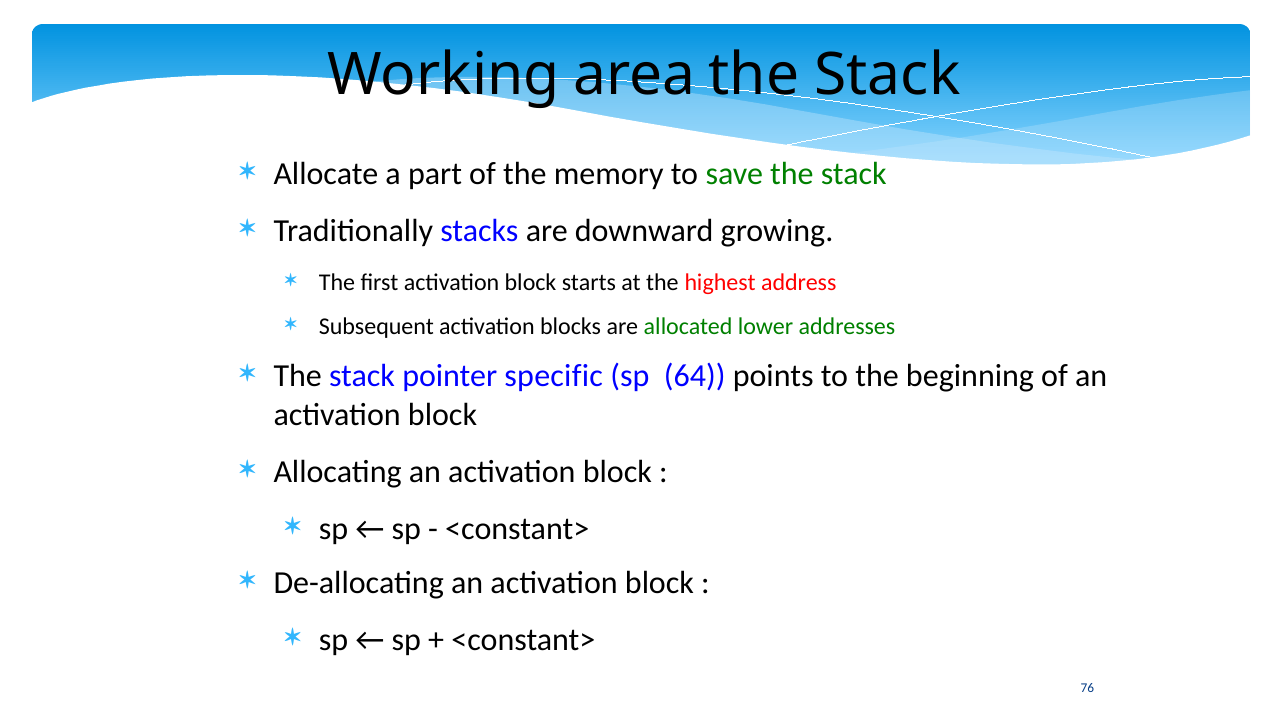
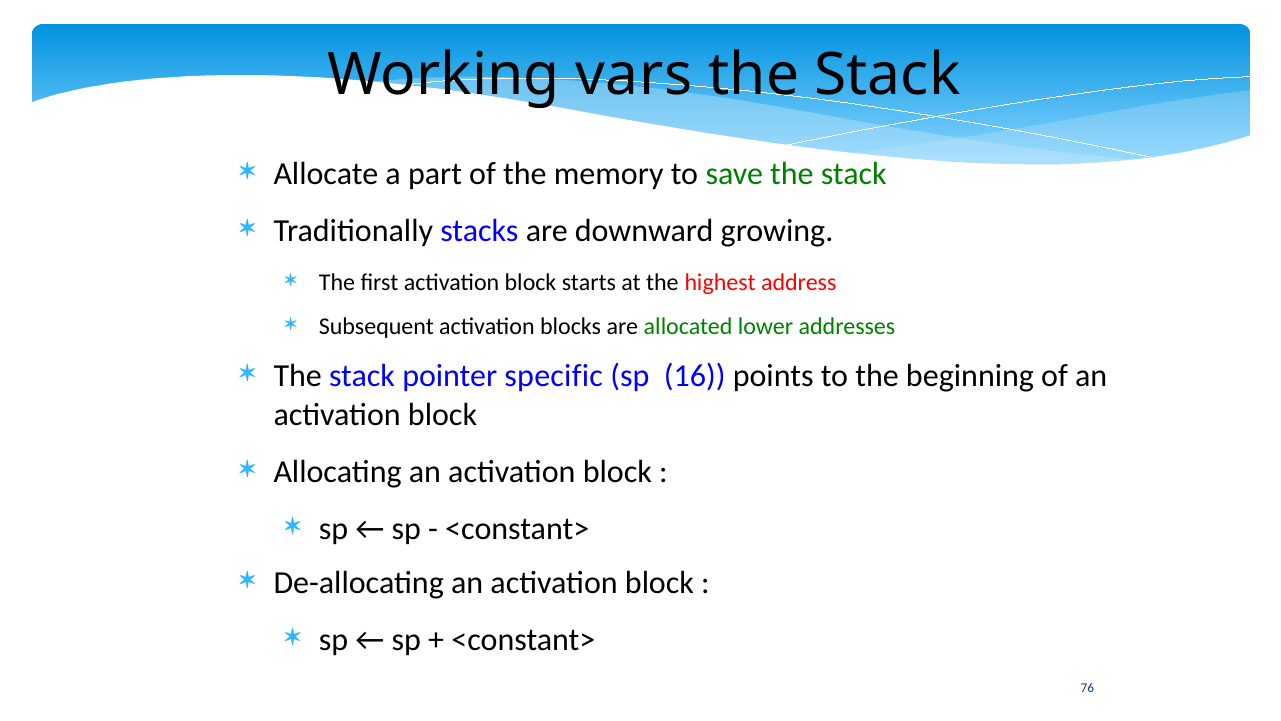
area: area -> vars (634, 75)
64: 64 -> 16 (695, 376)
